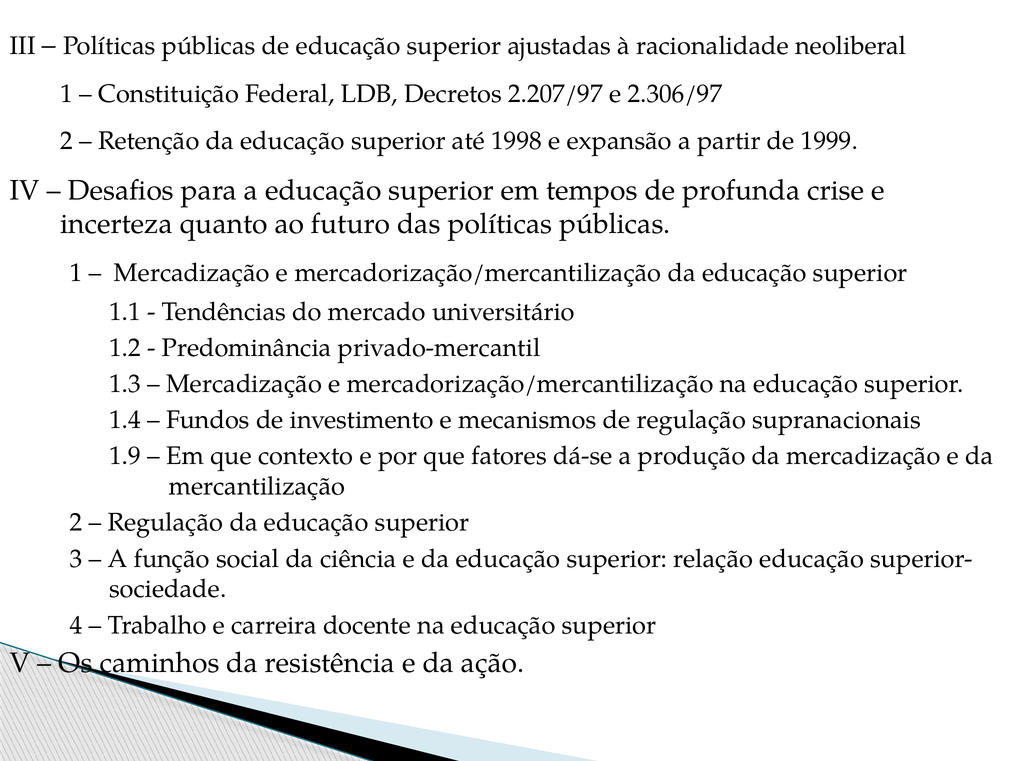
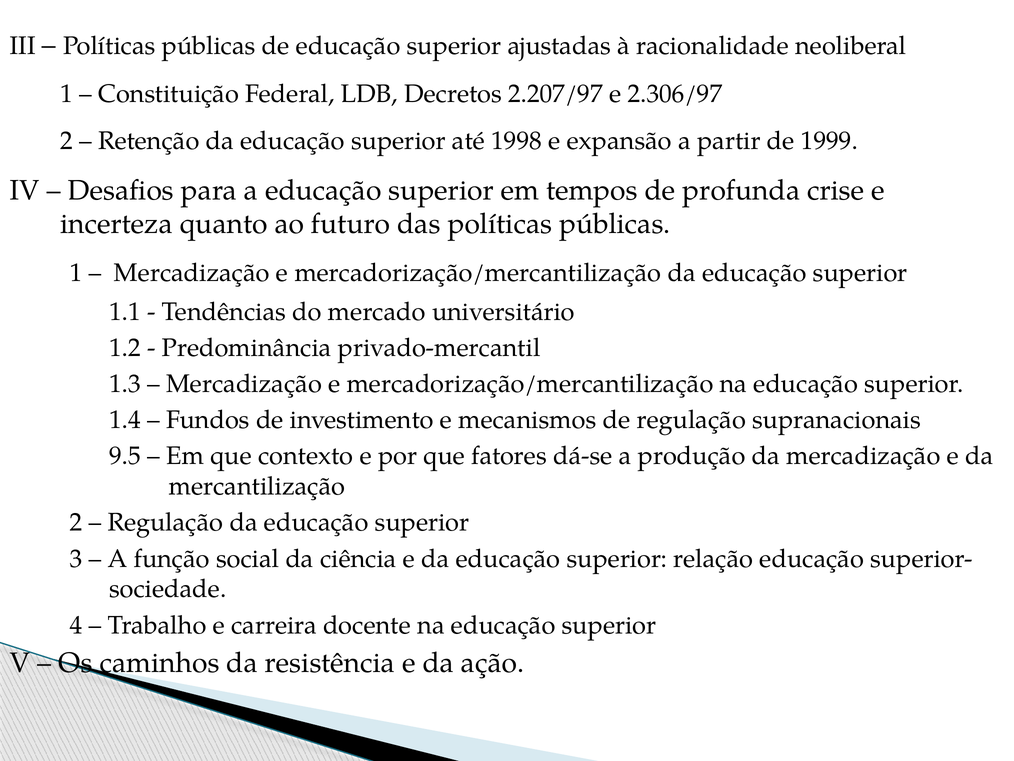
1.9: 1.9 -> 9.5 (125, 456)
